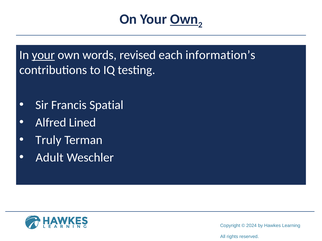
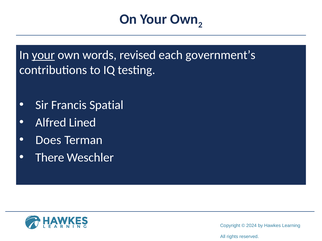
Own underline: present -> none (184, 19)
information’s: information’s -> government’s (220, 55)
Truly: Truly -> Does (48, 140)
Adult: Adult -> There (50, 158)
